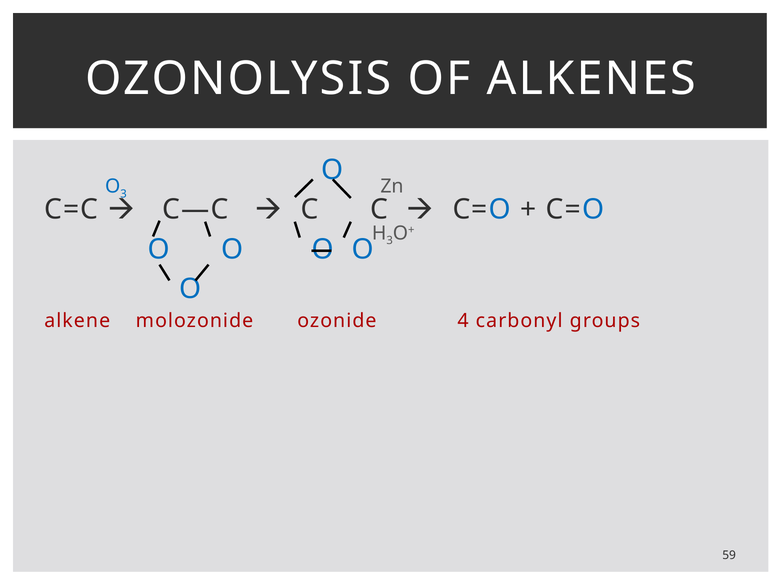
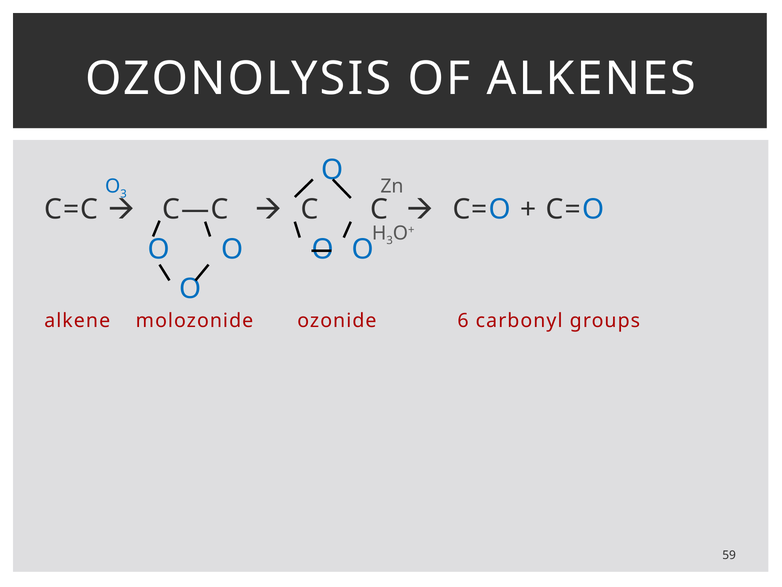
4: 4 -> 6 (463, 321)
